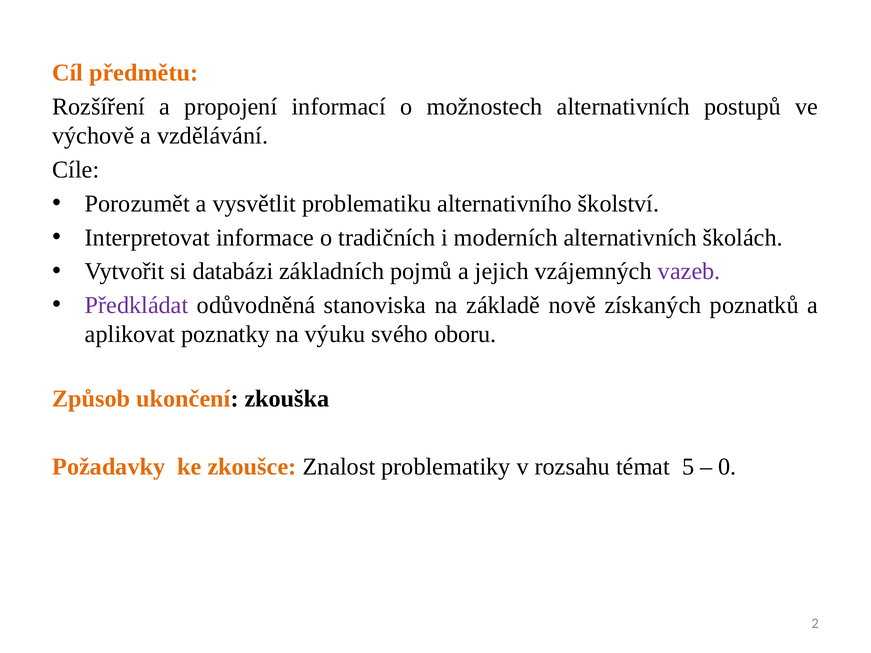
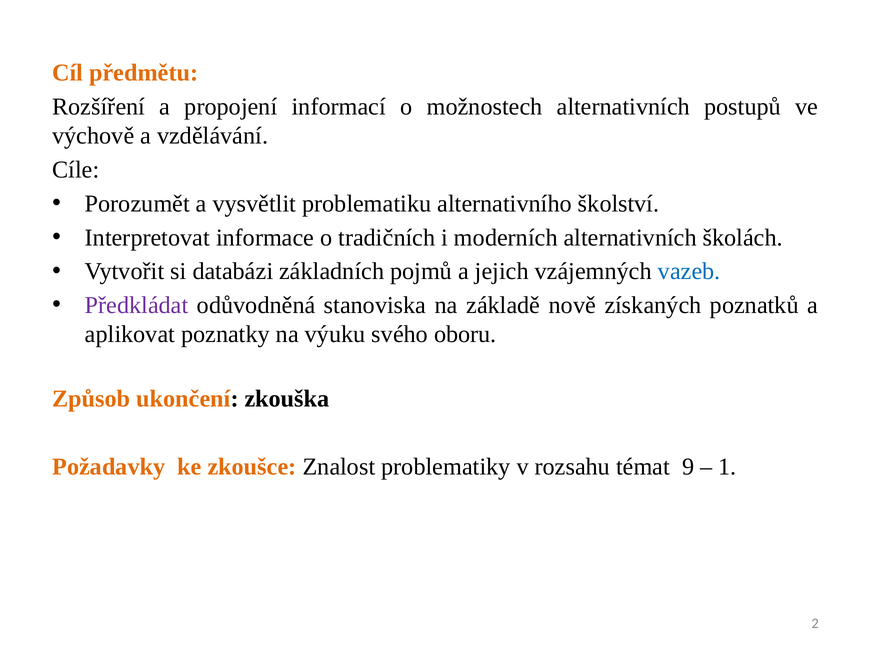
vazeb colour: purple -> blue (689, 272)
5: 5 -> 9 (688, 467)
0: 0 -> 1 (727, 467)
